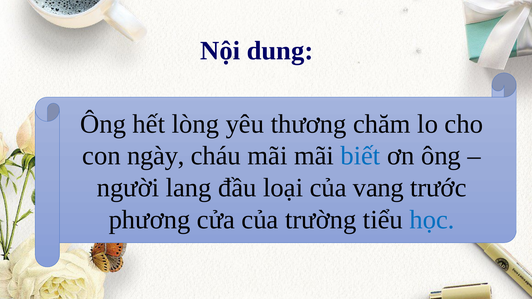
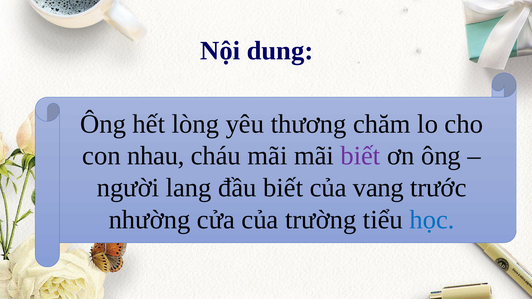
ngày: ngày -> nhau (156, 156)
biết colour: blue -> purple (360, 156)
đầu loại: loại -> biết (283, 188)
phương: phương -> nhường (150, 220)
